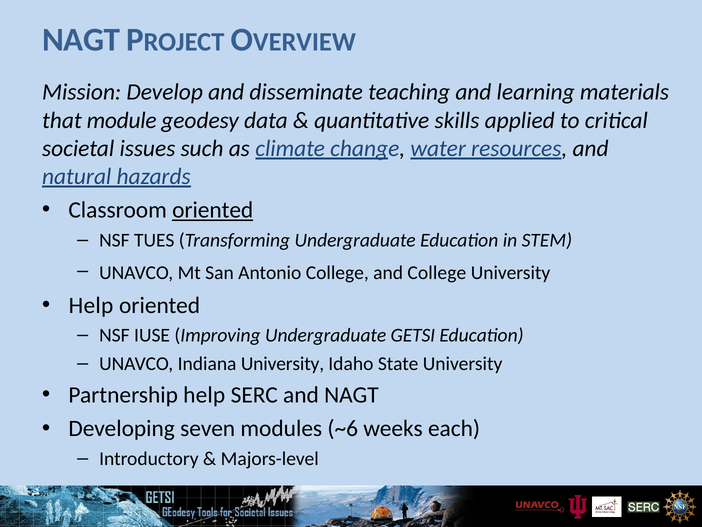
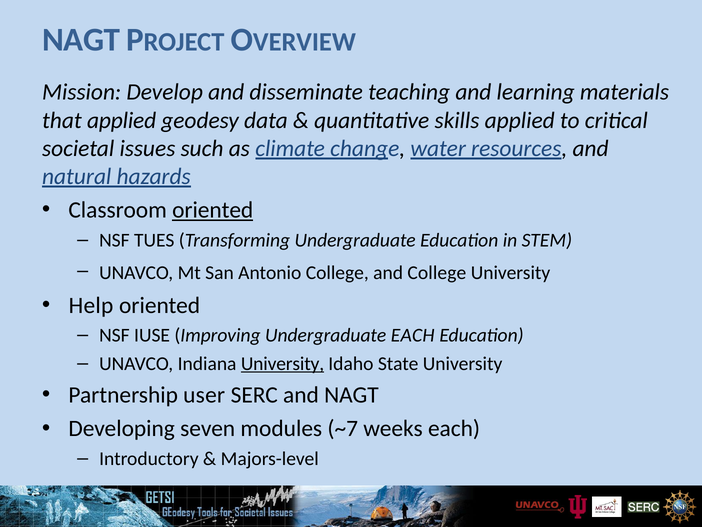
that module: module -> applied (122, 120)
Undergraduate GETSI: GETSI -> EACH (413, 335)
University underline: none -> present (283, 363)
Partnership help: help -> user (204, 395)
~6: ~6 -> ~7 (343, 428)
